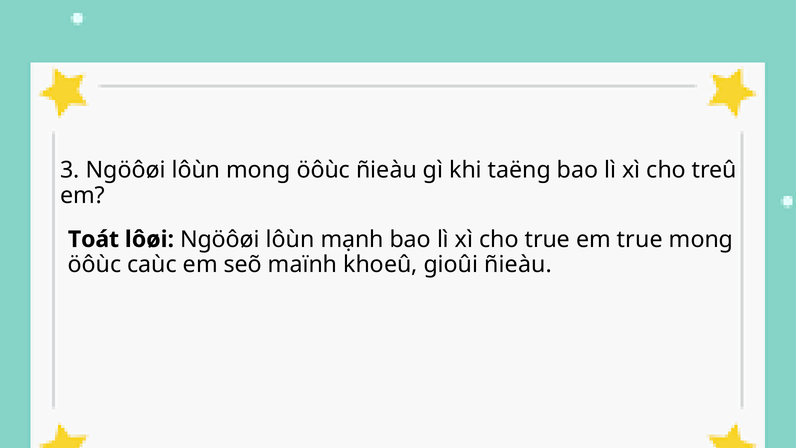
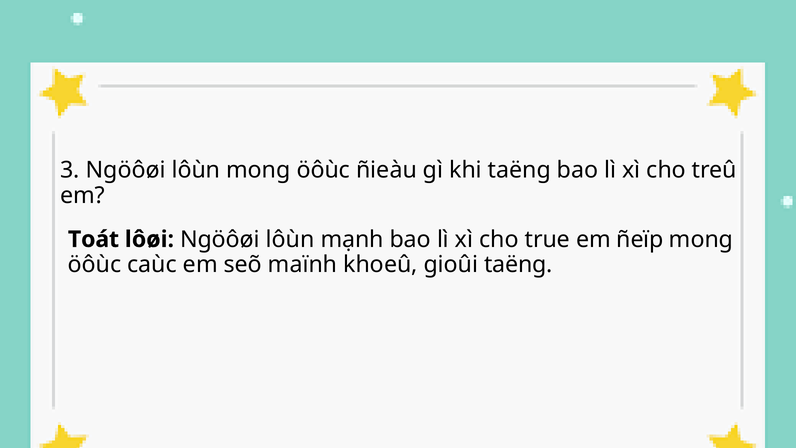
em true: true -> ñeïp (640, 239)
gioûi ñieàu: ñieàu -> taëng (518, 264)
